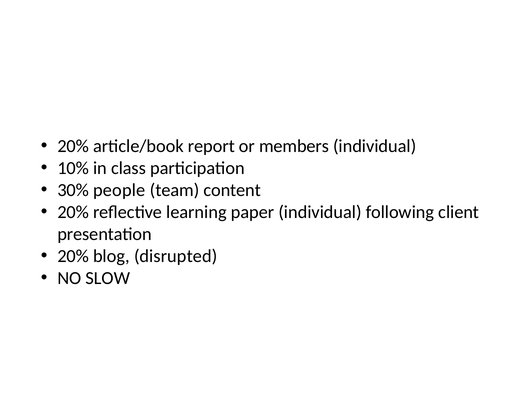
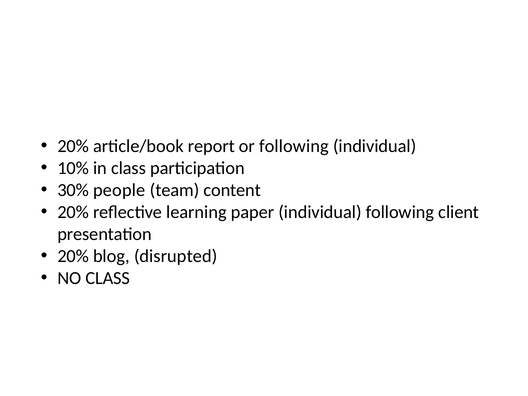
or members: members -> following (294, 146)
NO SLOW: SLOW -> CLASS (108, 278)
